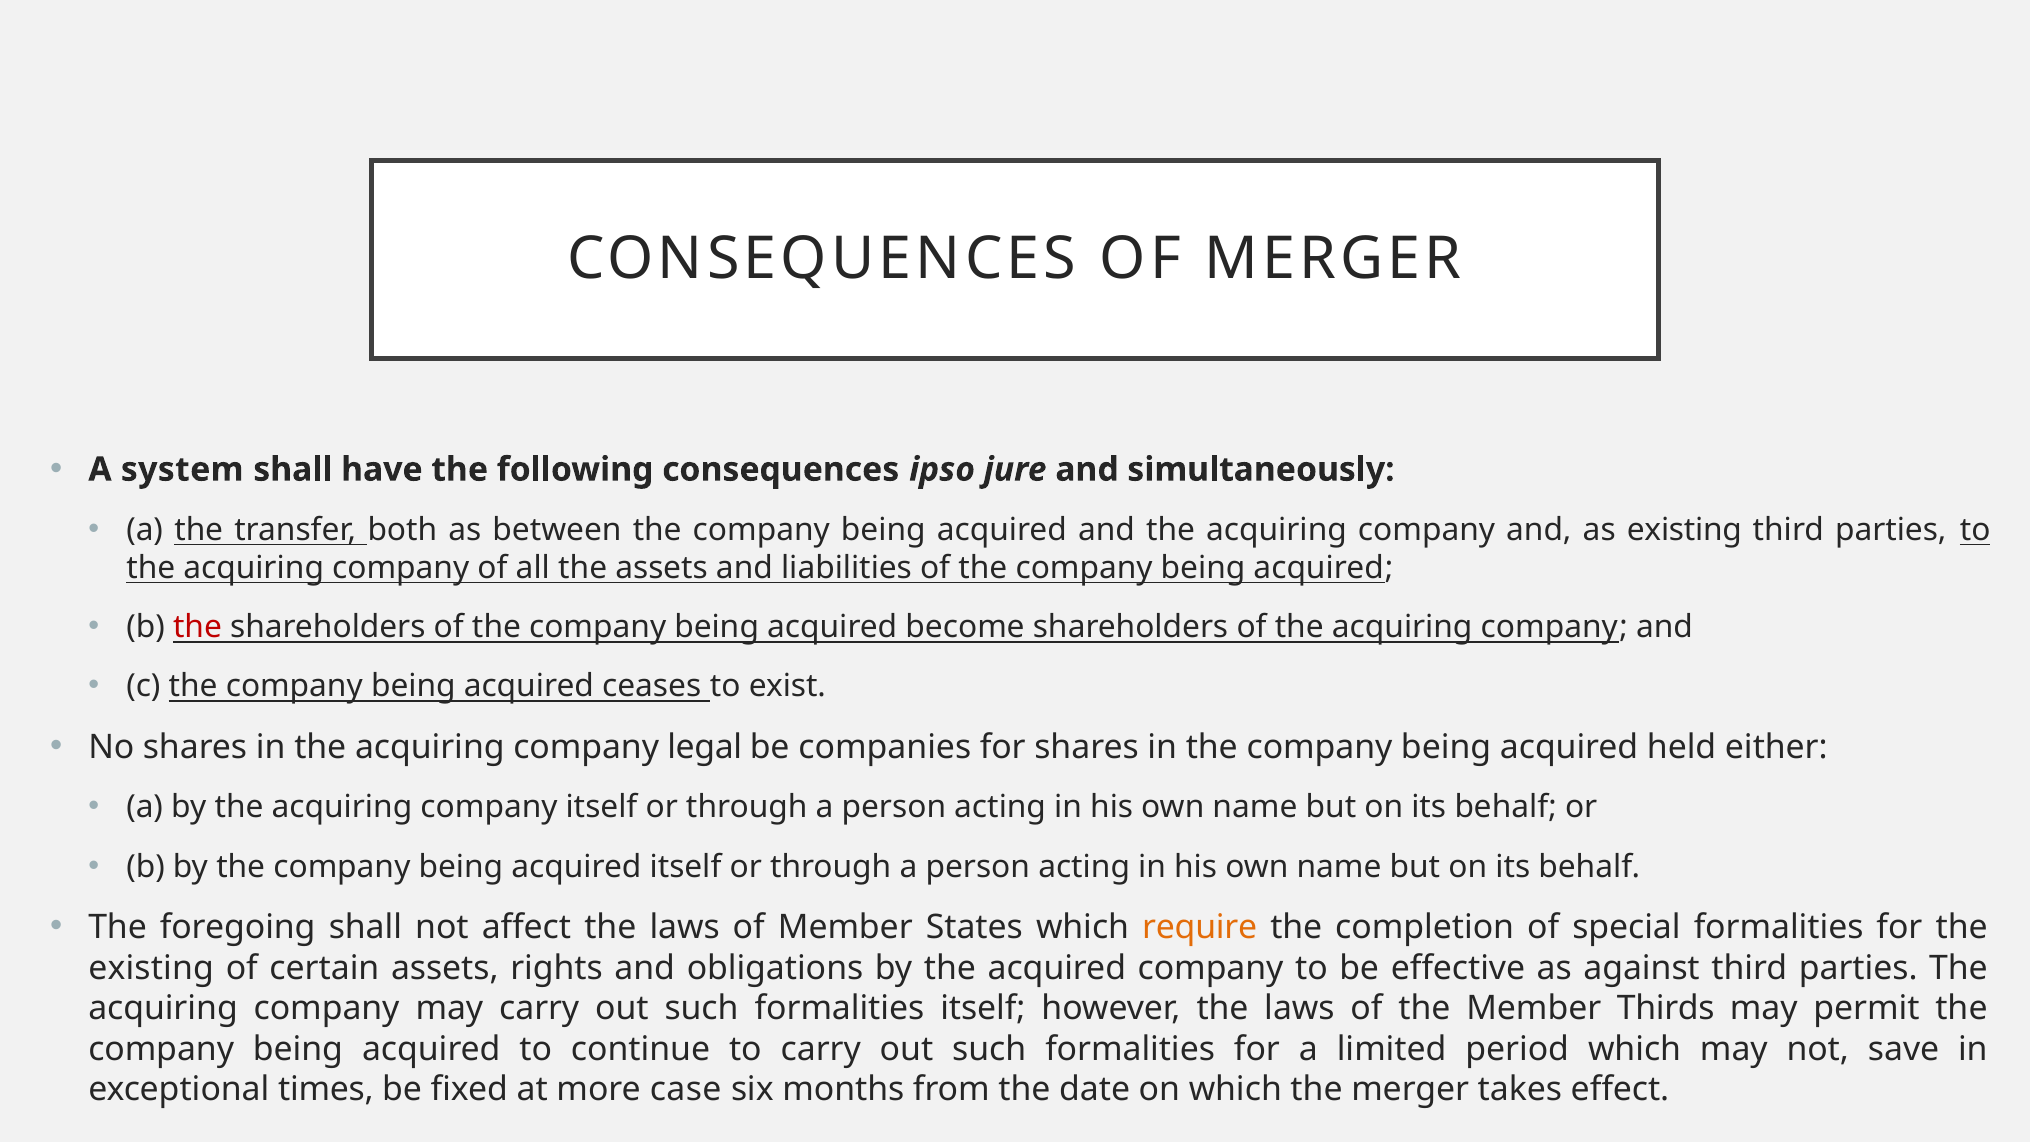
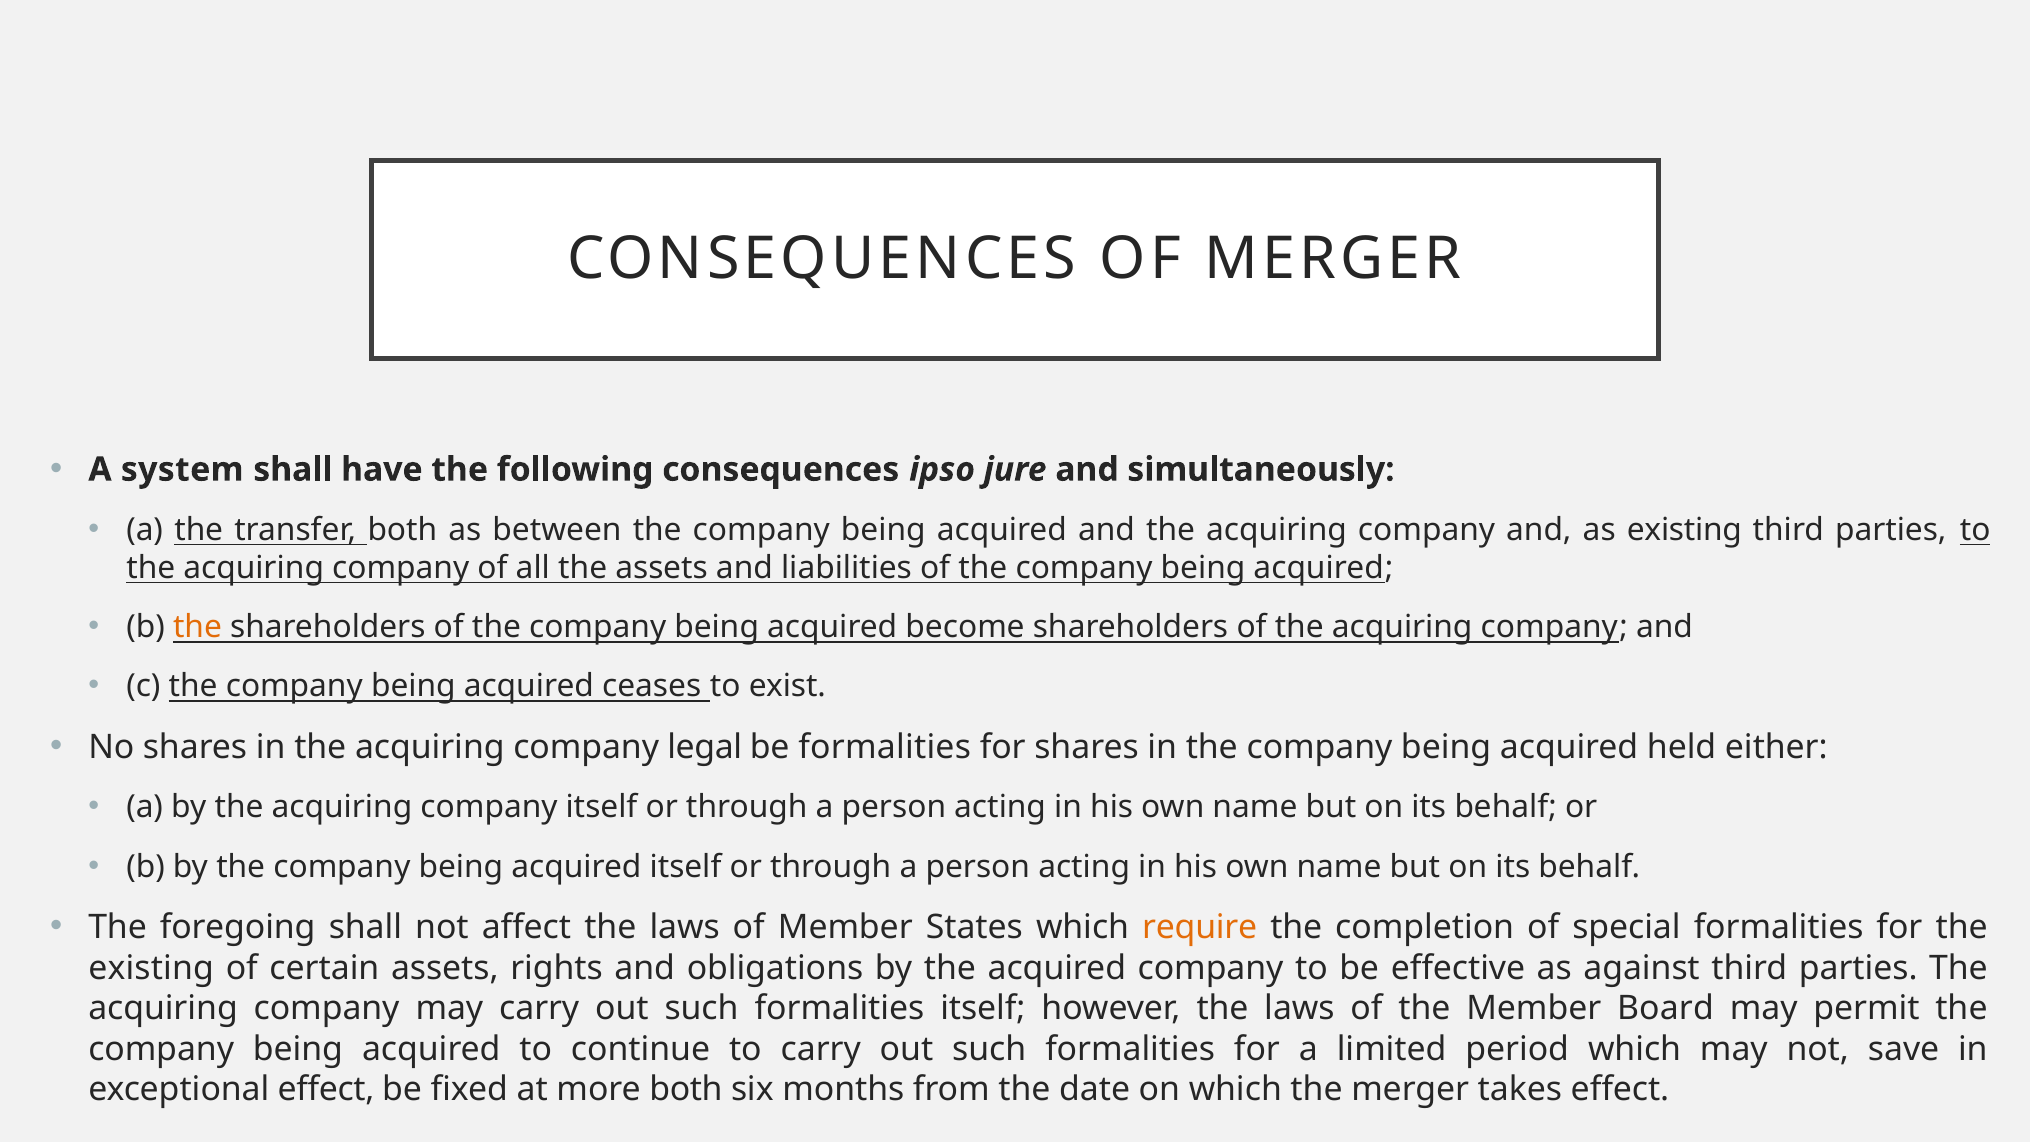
the colour: red -> orange (197, 627)
be companies: companies -> formalities (885, 747)
Thirds: Thirds -> Board (1666, 1008)
exceptional times: times -> effect (326, 1089)
more case: case -> both (686, 1089)
